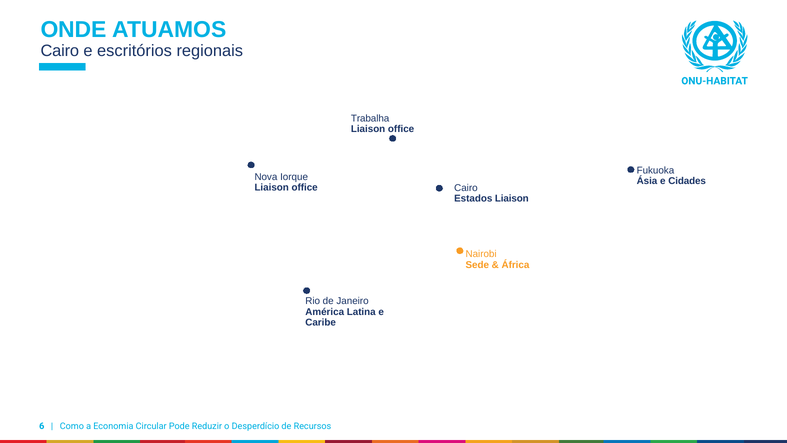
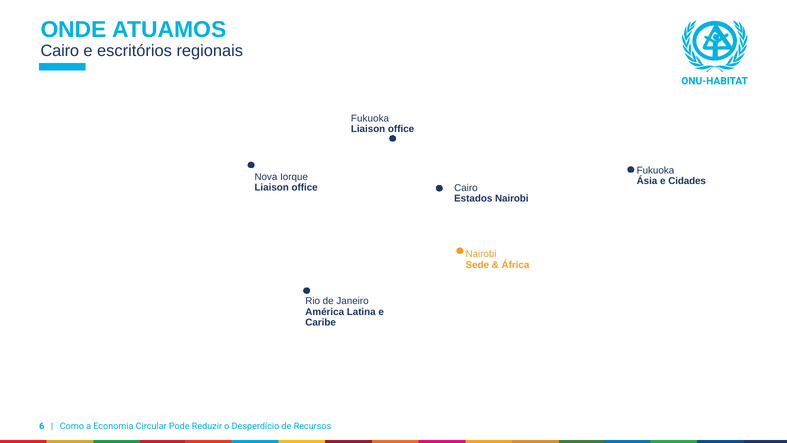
Trabalha: Trabalha -> Fukuoka (370, 118)
Estados Liaison: Liaison -> Nairobi (512, 199)
